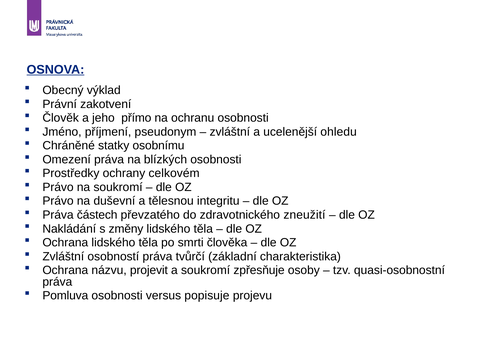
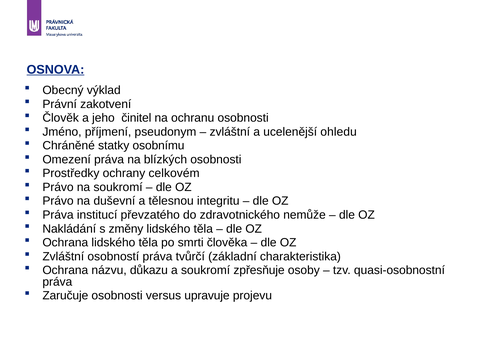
přímo: přímo -> činitel (136, 118)
částech: částech -> institucí (97, 215)
zneužití: zneužití -> nemůže (305, 215)
projevit: projevit -> důkazu (149, 271)
Pomluva: Pomluva -> Zaručuje (65, 296)
popisuje: popisuje -> upravuje (207, 296)
